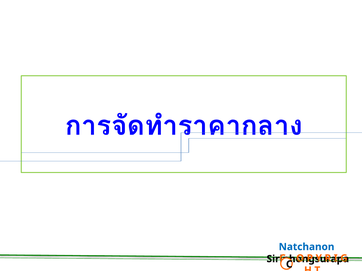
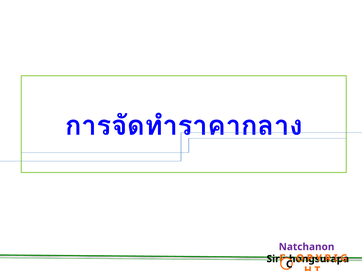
Natchanon colour: blue -> purple (307, 247)
